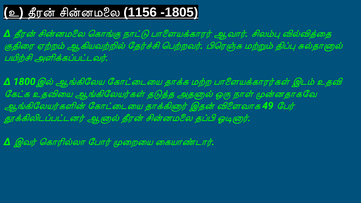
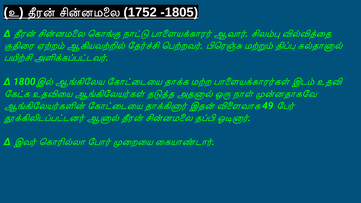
1156: 1156 -> 1752 (140, 12)
